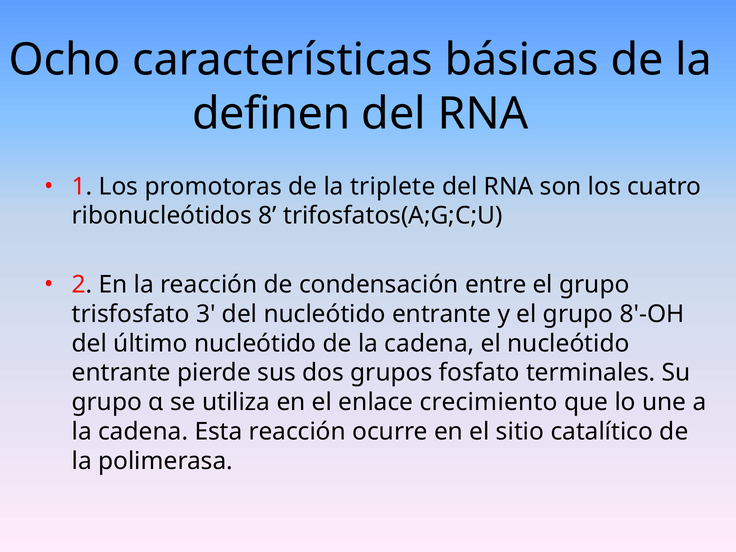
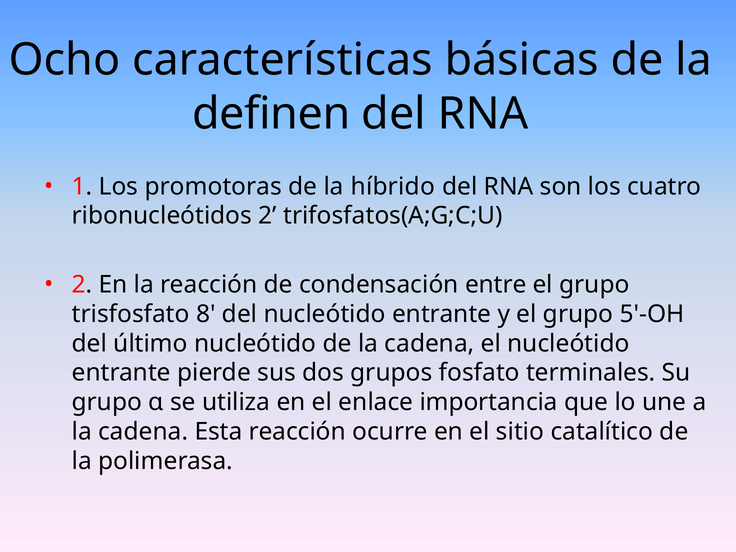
triplete: triplete -> híbrido (393, 186)
ribonucleótidos 8: 8 -> 2 (268, 216)
3: 3 -> 8 (206, 314)
8'-OH: 8'-OH -> 5'-OH (652, 314)
crecimiento: crecimiento -> importancia (489, 402)
